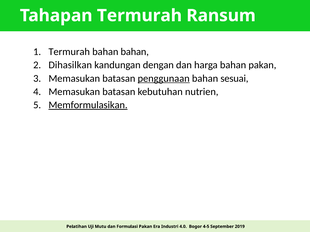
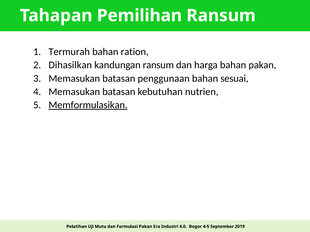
Tahapan Termurah: Termurah -> Pemilihan (139, 16)
bahan bahan: bahan -> ration (135, 52)
kandungan dengan: dengan -> ransum (158, 65)
penggunaan underline: present -> none (164, 79)
